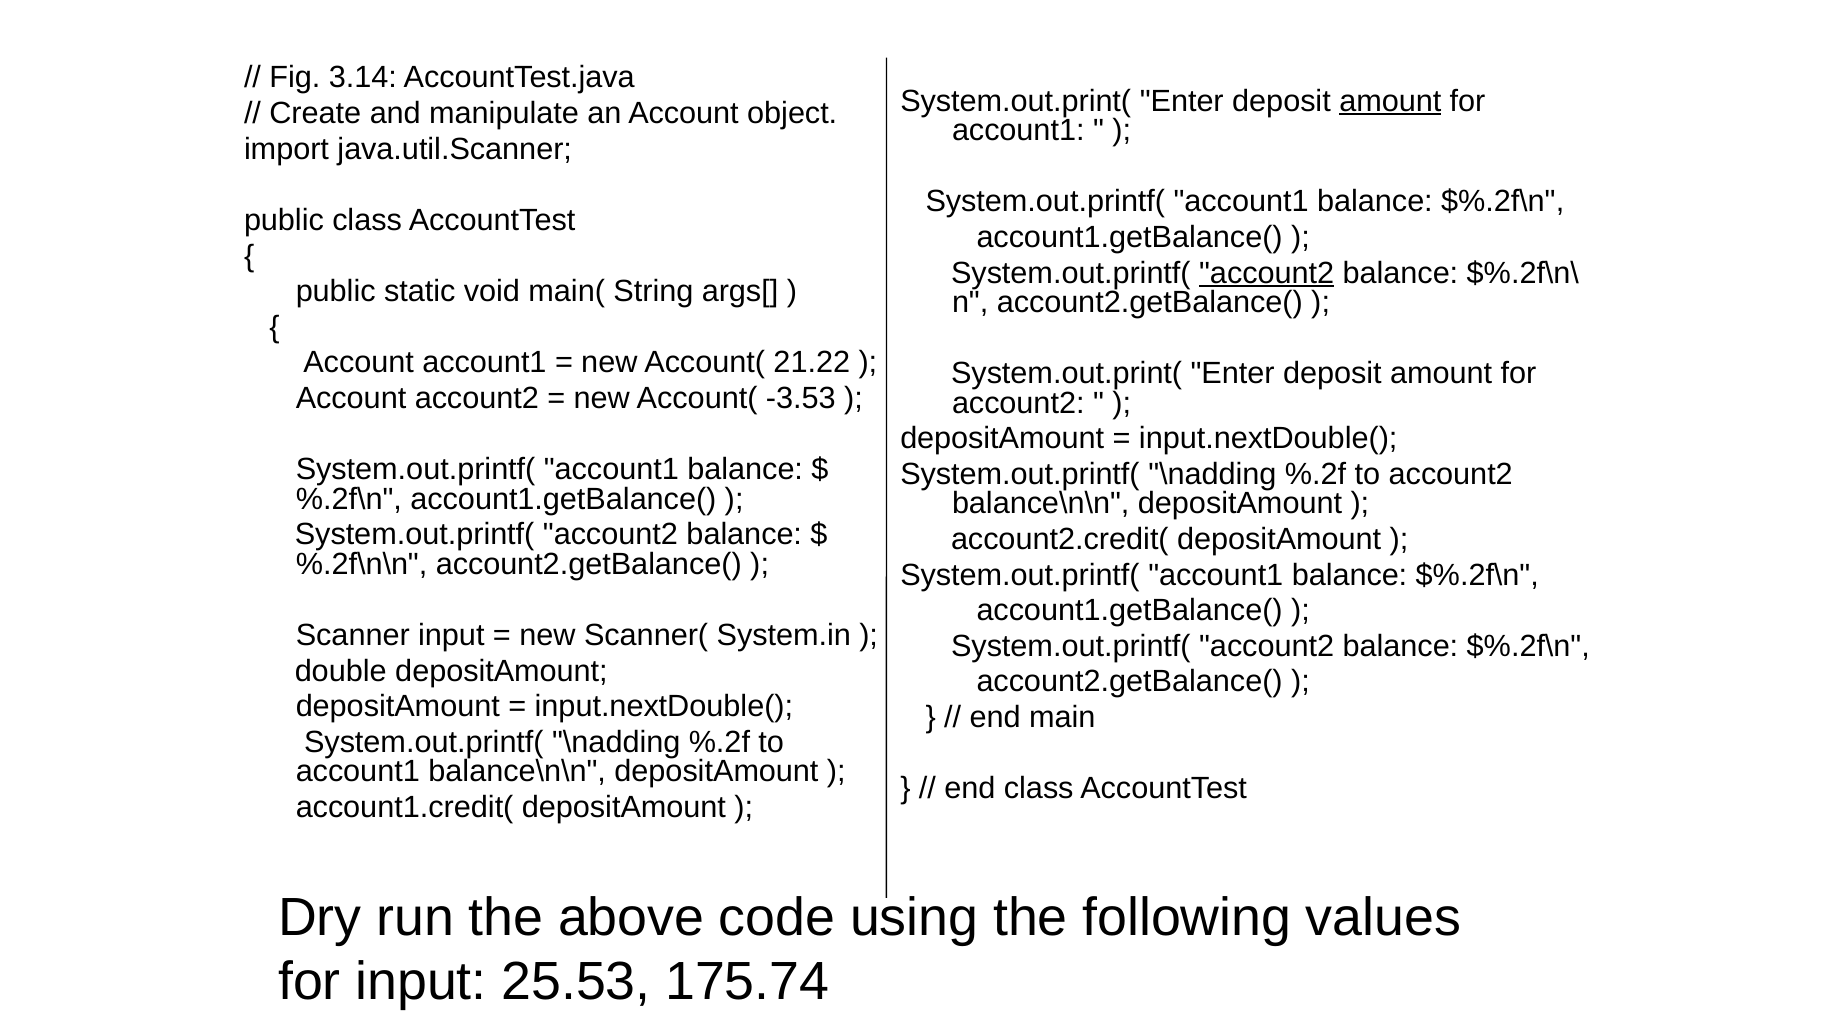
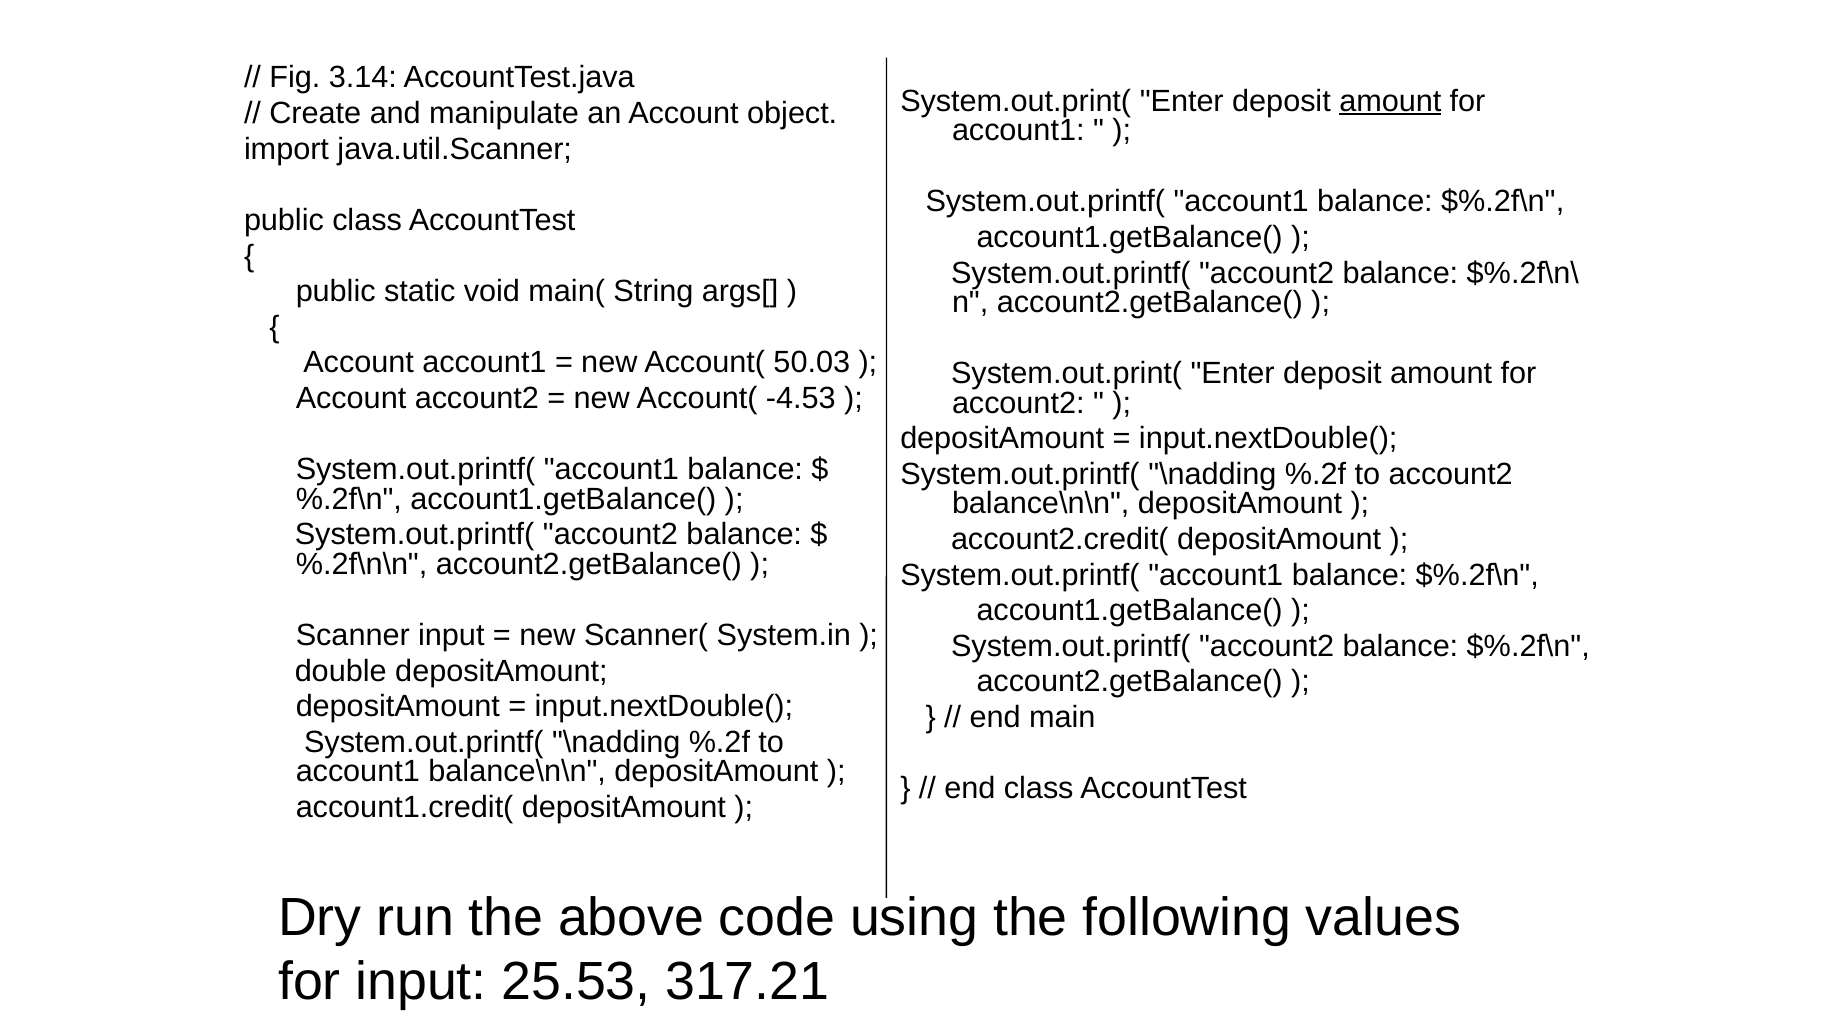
account2 underline: present -> none (1267, 273)
21.22: 21.22 -> 50.03 (812, 363)
-3.53: -3.53 -> -4.53 (801, 398)
175.74: 175.74 -> 317.21 (747, 982)
